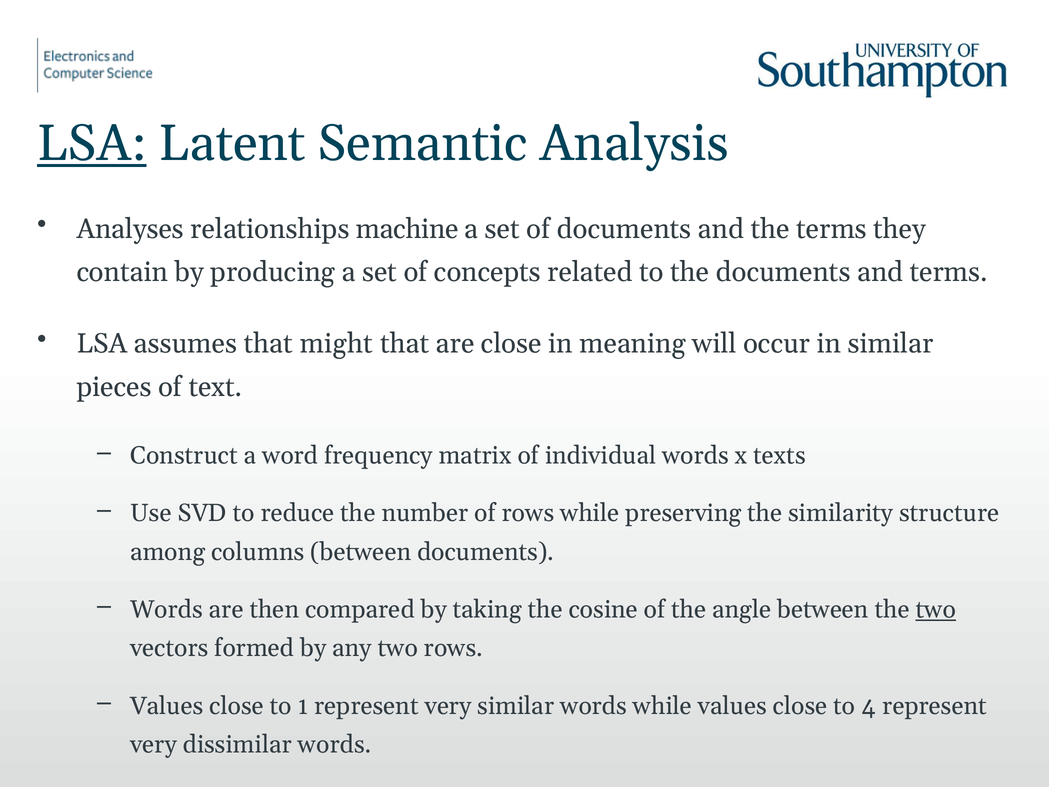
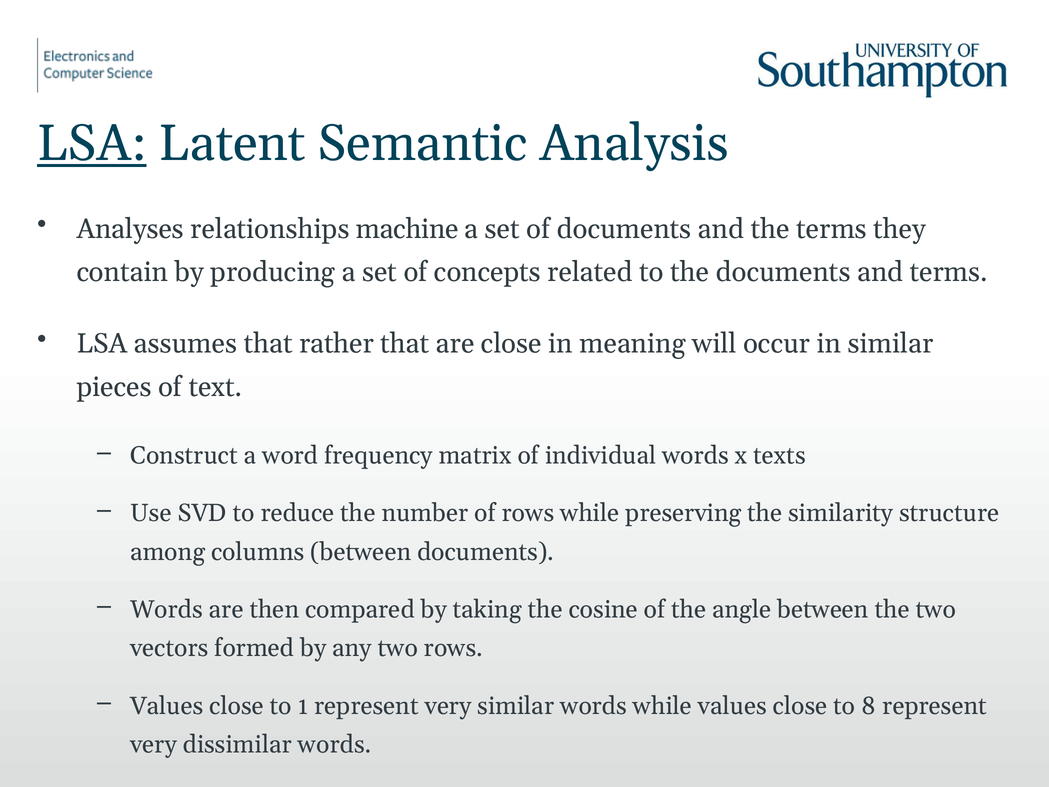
might: might -> rather (337, 344)
two underline: present -> none (936, 609)
4: 4 -> 8 (869, 706)
